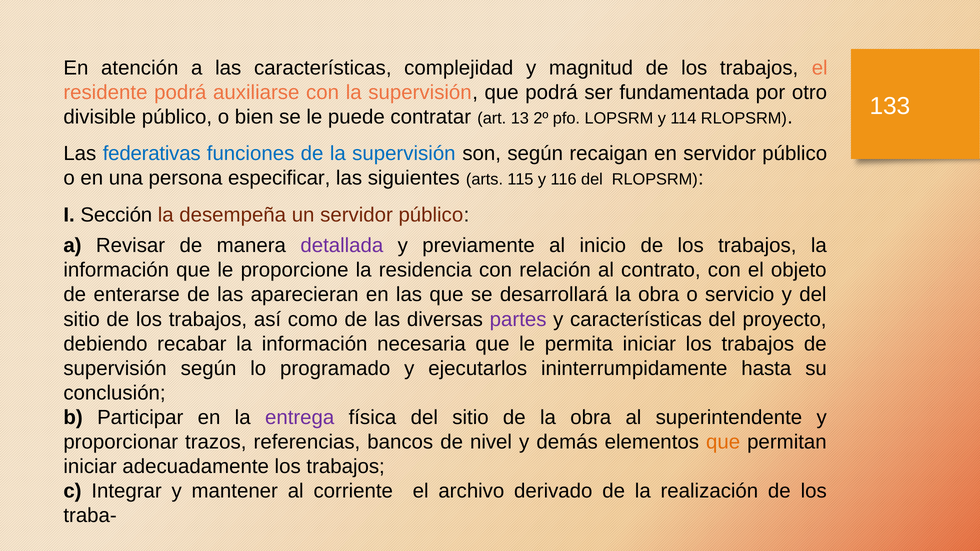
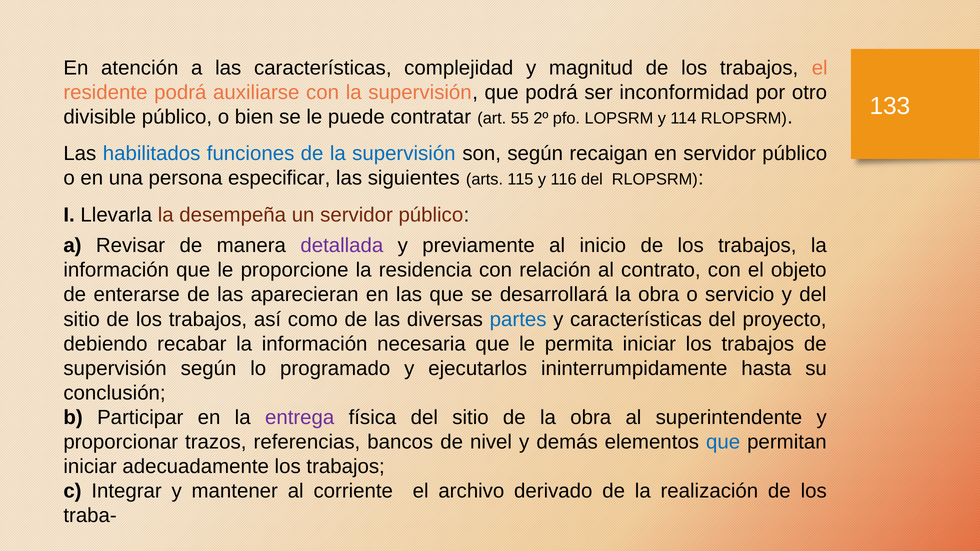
fundamentada: fundamentada -> inconformidad (684, 93)
13: 13 -> 55 (520, 118)
federativas: federativas -> habilitados (152, 154)
Sección: Sección -> Llevarla (116, 215)
partes colour: purple -> blue (518, 319)
que colour: orange -> blue (723, 442)
